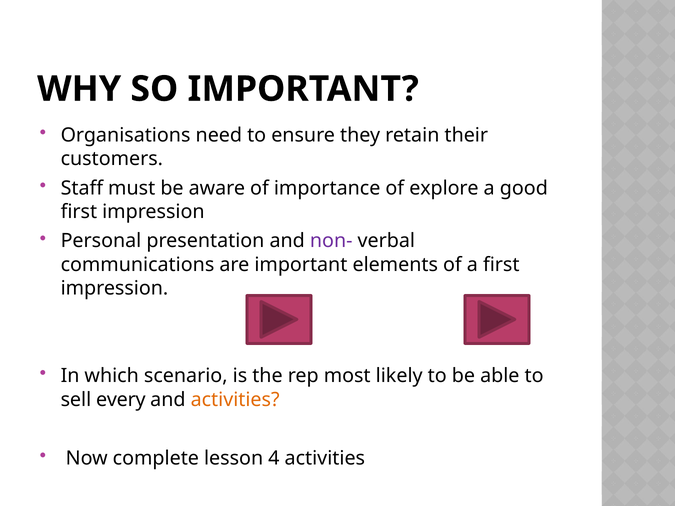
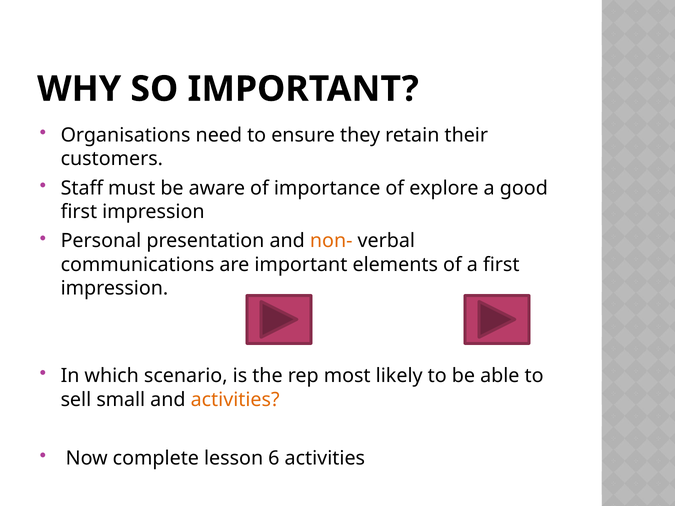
non- colour: purple -> orange (331, 241)
every: every -> small (121, 400)
4: 4 -> 6 (274, 458)
